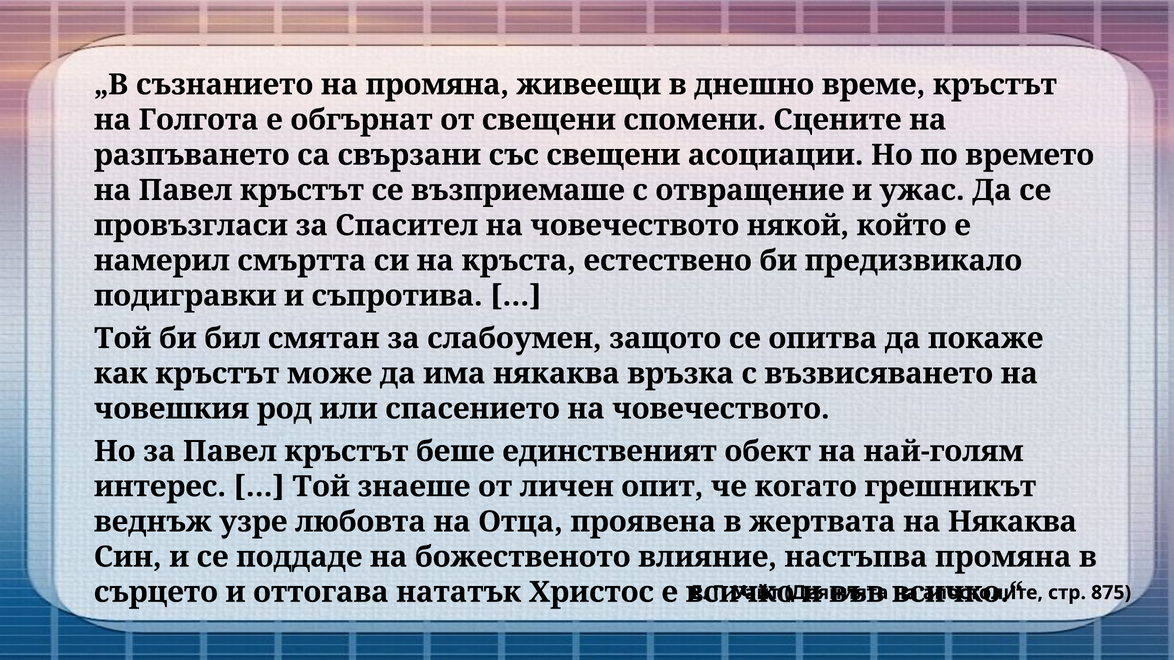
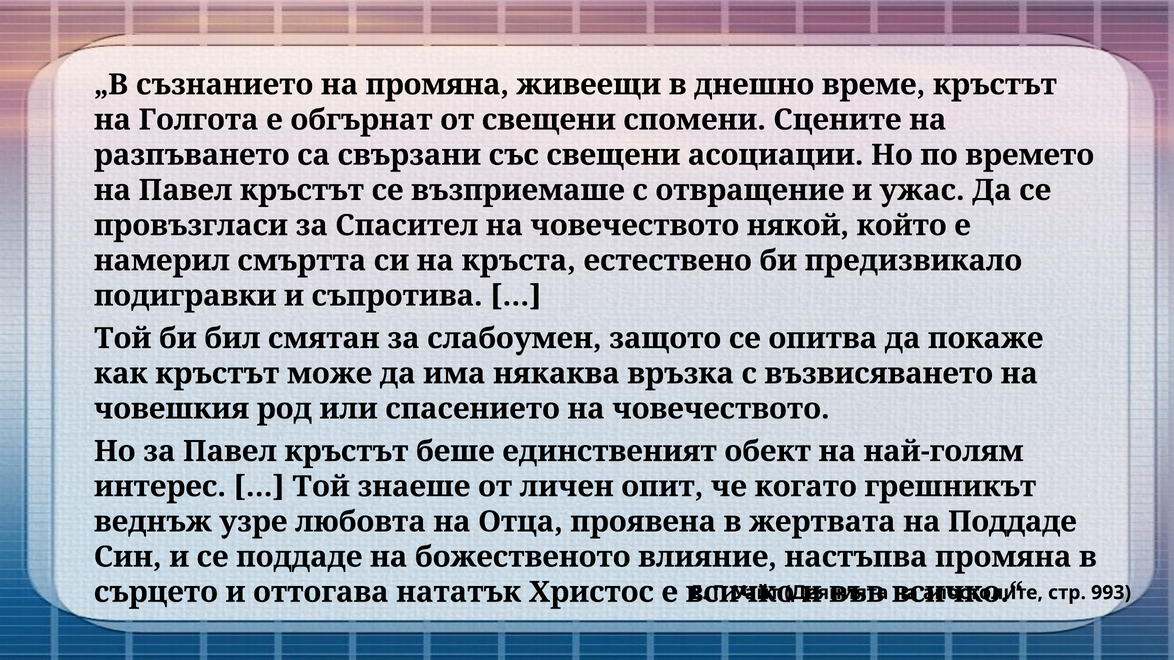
на Някаква: Някаква -> Поддаде (1012, 522)
875: 875 -> 993 (1111, 593)
